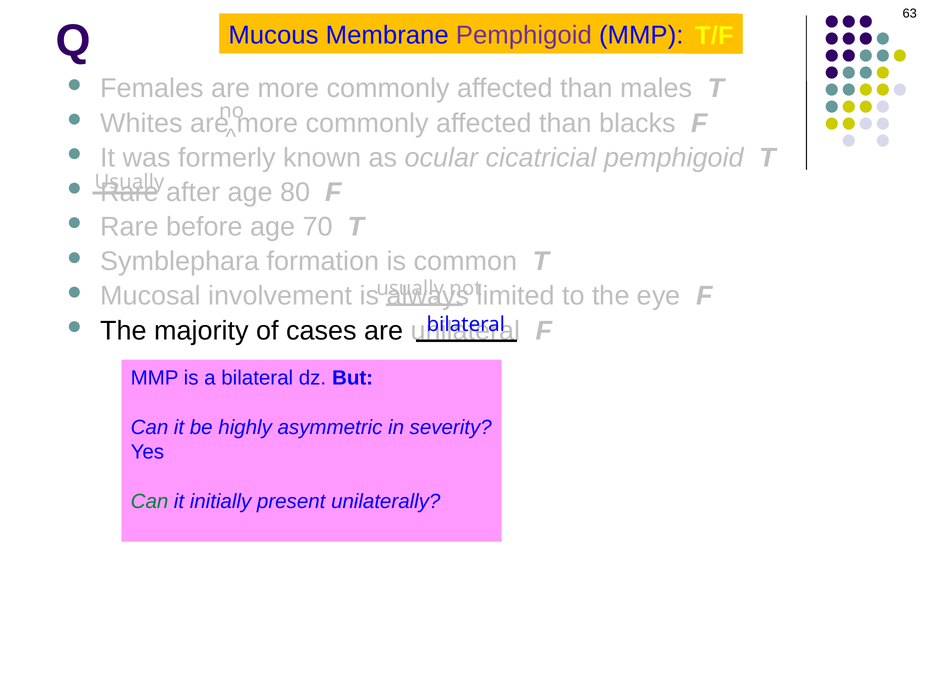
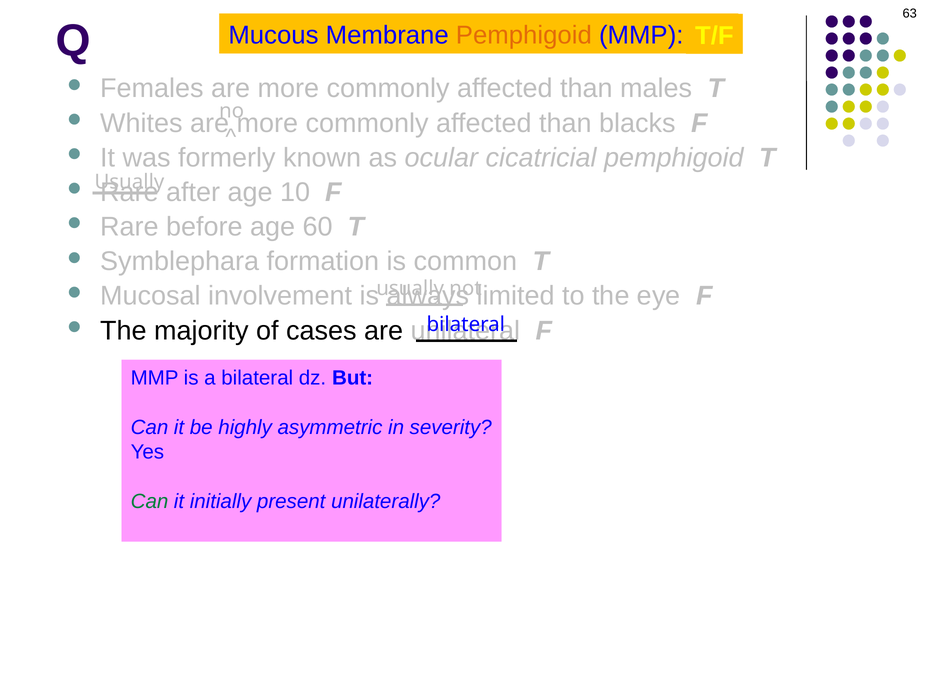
Pemphigoid colour: purple -> orange (524, 35)
80: 80 -> 10 (295, 192)
70: 70 -> 60 (318, 227)
